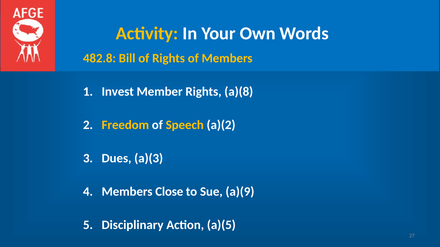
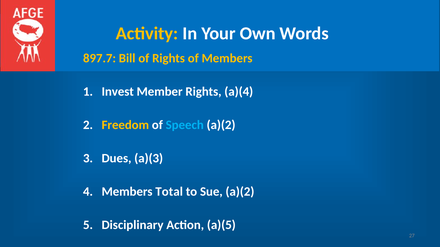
482.8: 482.8 -> 897.7 (99, 58)
a)(8: a)(8 -> a)(4 (239, 92)
Speech colour: yellow -> light blue (185, 125)
Close: Close -> Total (169, 192)
Sue a)(9: a)(9 -> a)(2 (240, 192)
